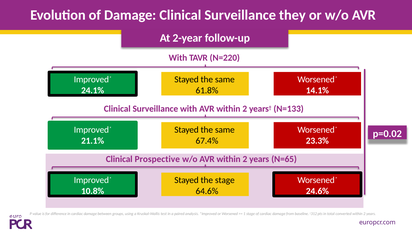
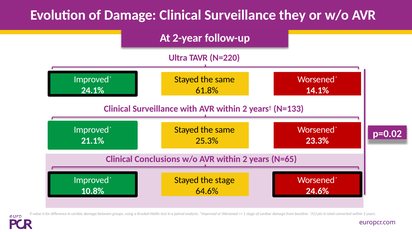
With: With -> Ultra (178, 58)
67.4%: 67.4% -> 25.3% (207, 141)
Prospective: Prospective -> Conclusions (157, 159)
